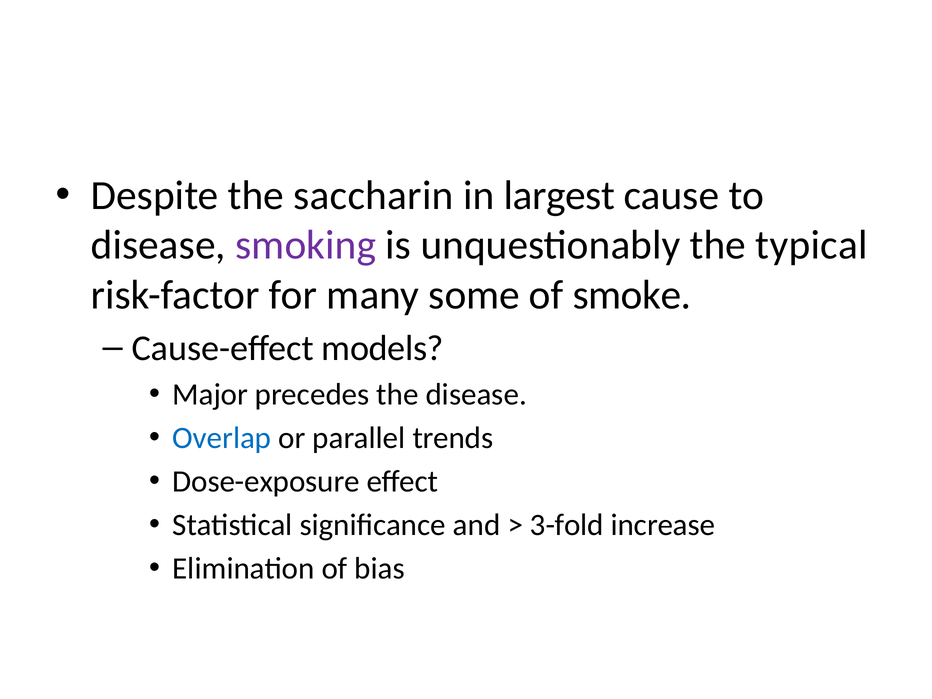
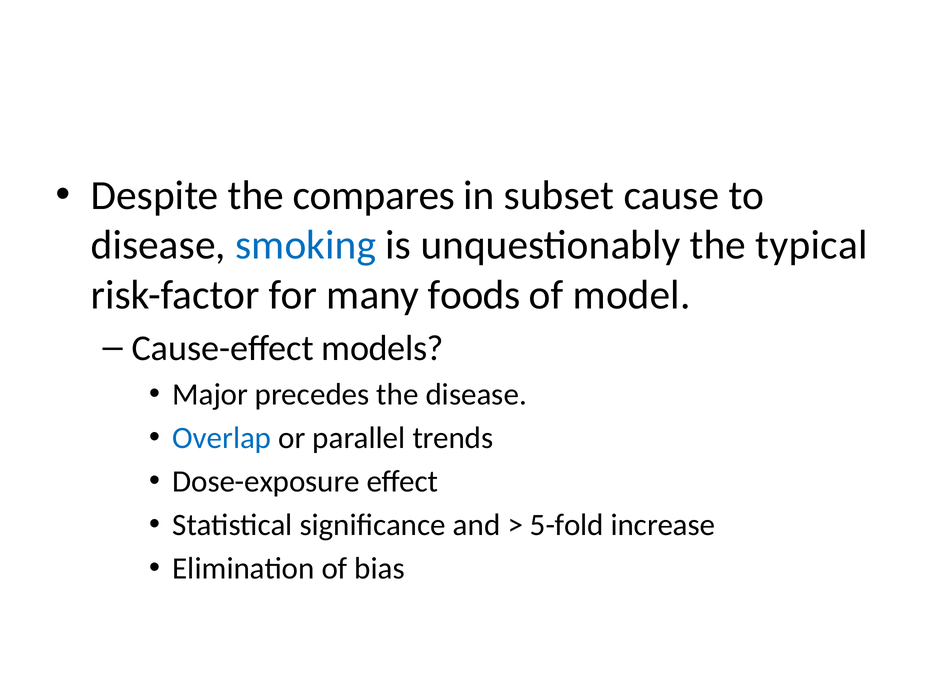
saccharin: saccharin -> compares (374, 196)
largest: largest -> subset (559, 196)
smoking colour: purple -> blue (306, 245)
some: some -> foods (474, 295)
smoke: smoke -> model (632, 295)
3-fold: 3-fold -> 5-fold (567, 525)
